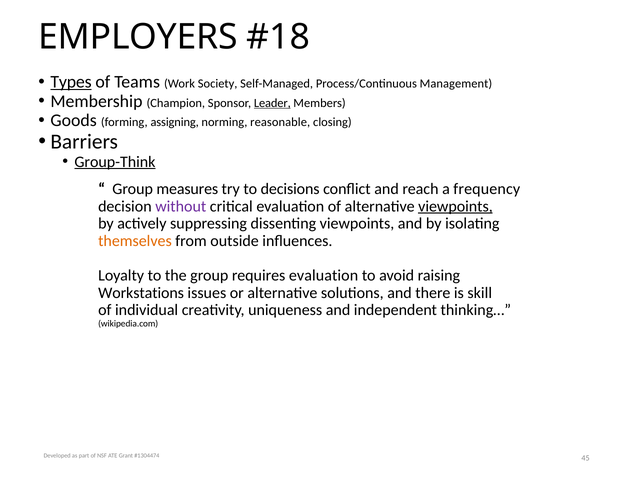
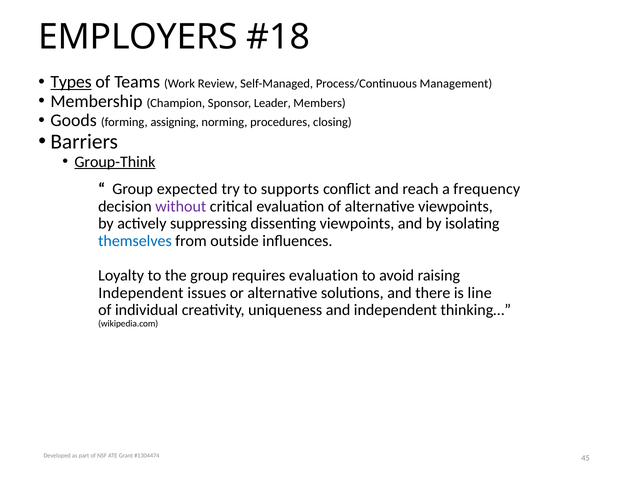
Society: Society -> Review (218, 84)
Leader underline: present -> none (272, 103)
reasonable: reasonable -> procedures (280, 122)
measures: measures -> expected (187, 189)
decisions: decisions -> supports (290, 189)
viewpoints underline: present -> none (455, 206)
themselves colour: orange -> blue (135, 241)
Workstations: Workstations -> Independent (141, 293)
skill: skill -> line (480, 293)
